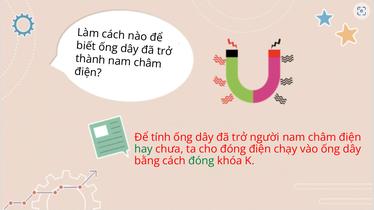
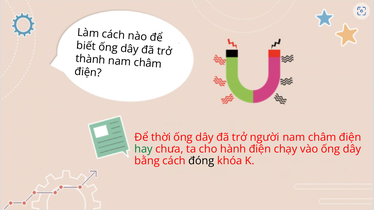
tính: tính -> thời (161, 137)
cho đóng: đóng -> hành (233, 149)
đóng colour: green -> black (201, 161)
